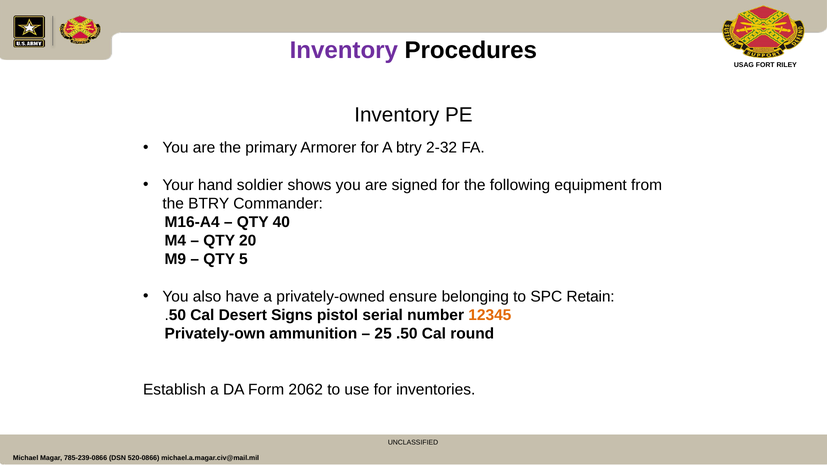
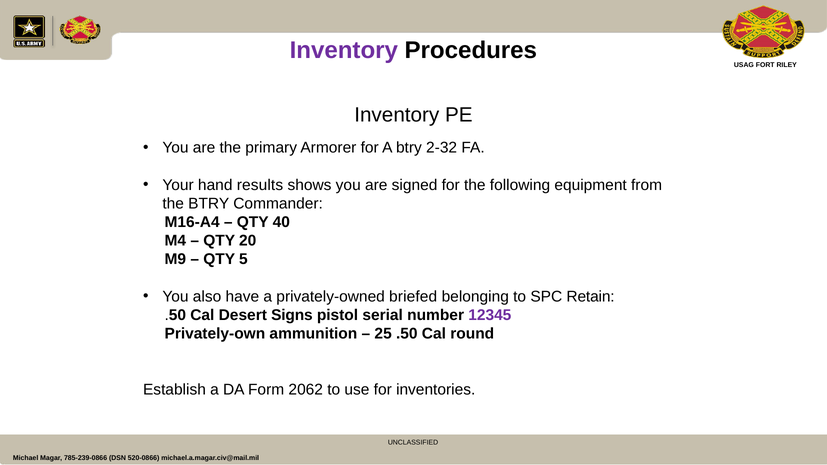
soldier: soldier -> results (260, 185)
ensure: ensure -> briefed (413, 297)
12345 colour: orange -> purple (490, 315)
